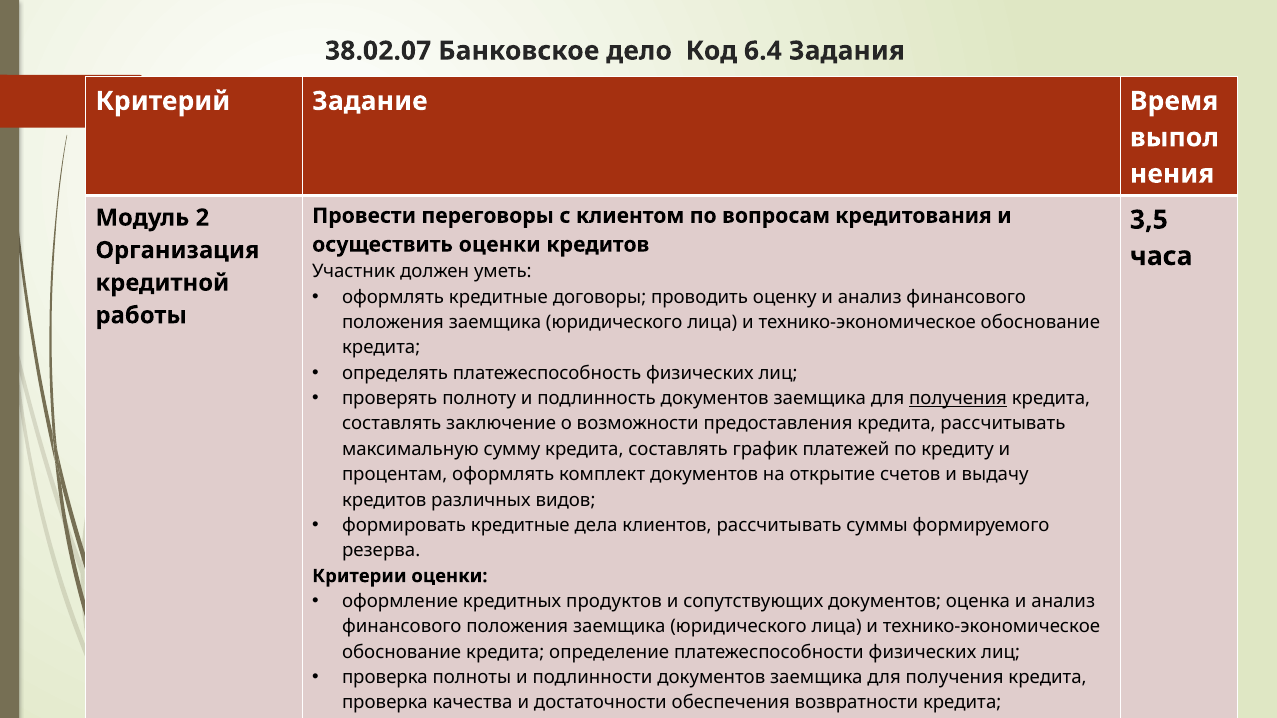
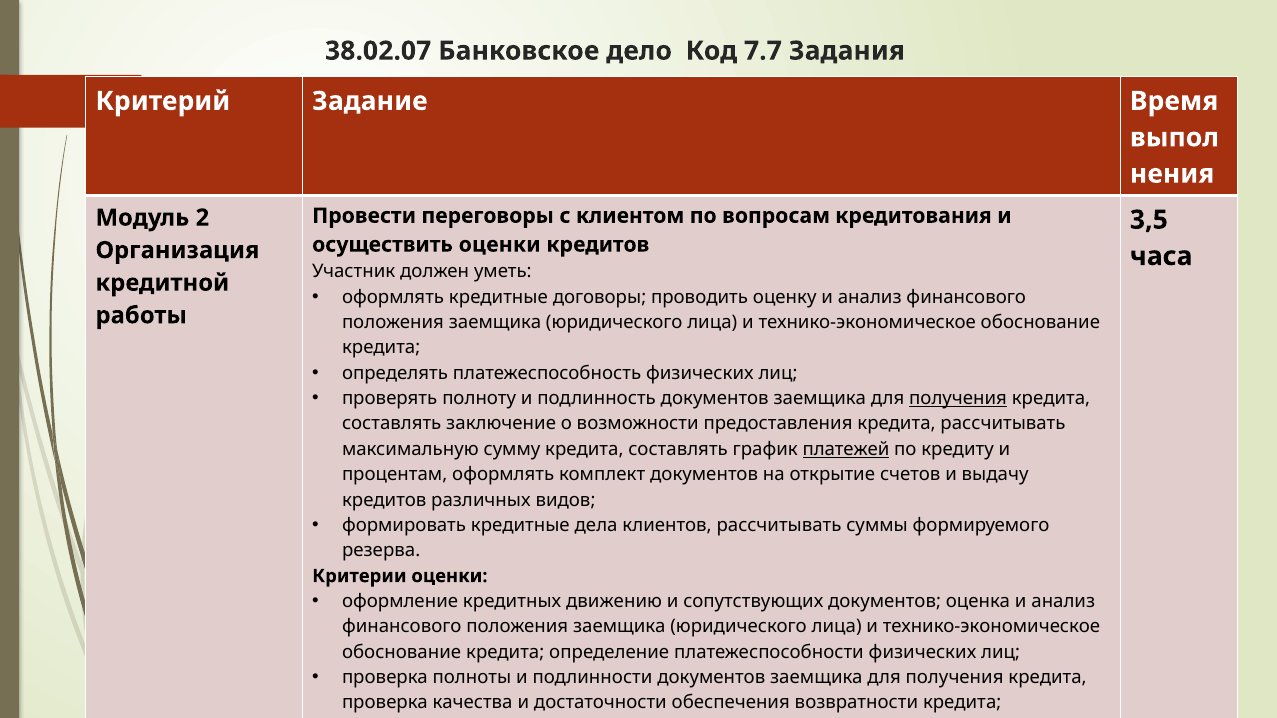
6.4: 6.4 -> 7.7 (763, 51)
платежей underline: none -> present (846, 449)
продуктов: продуктов -> движению (614, 602)
